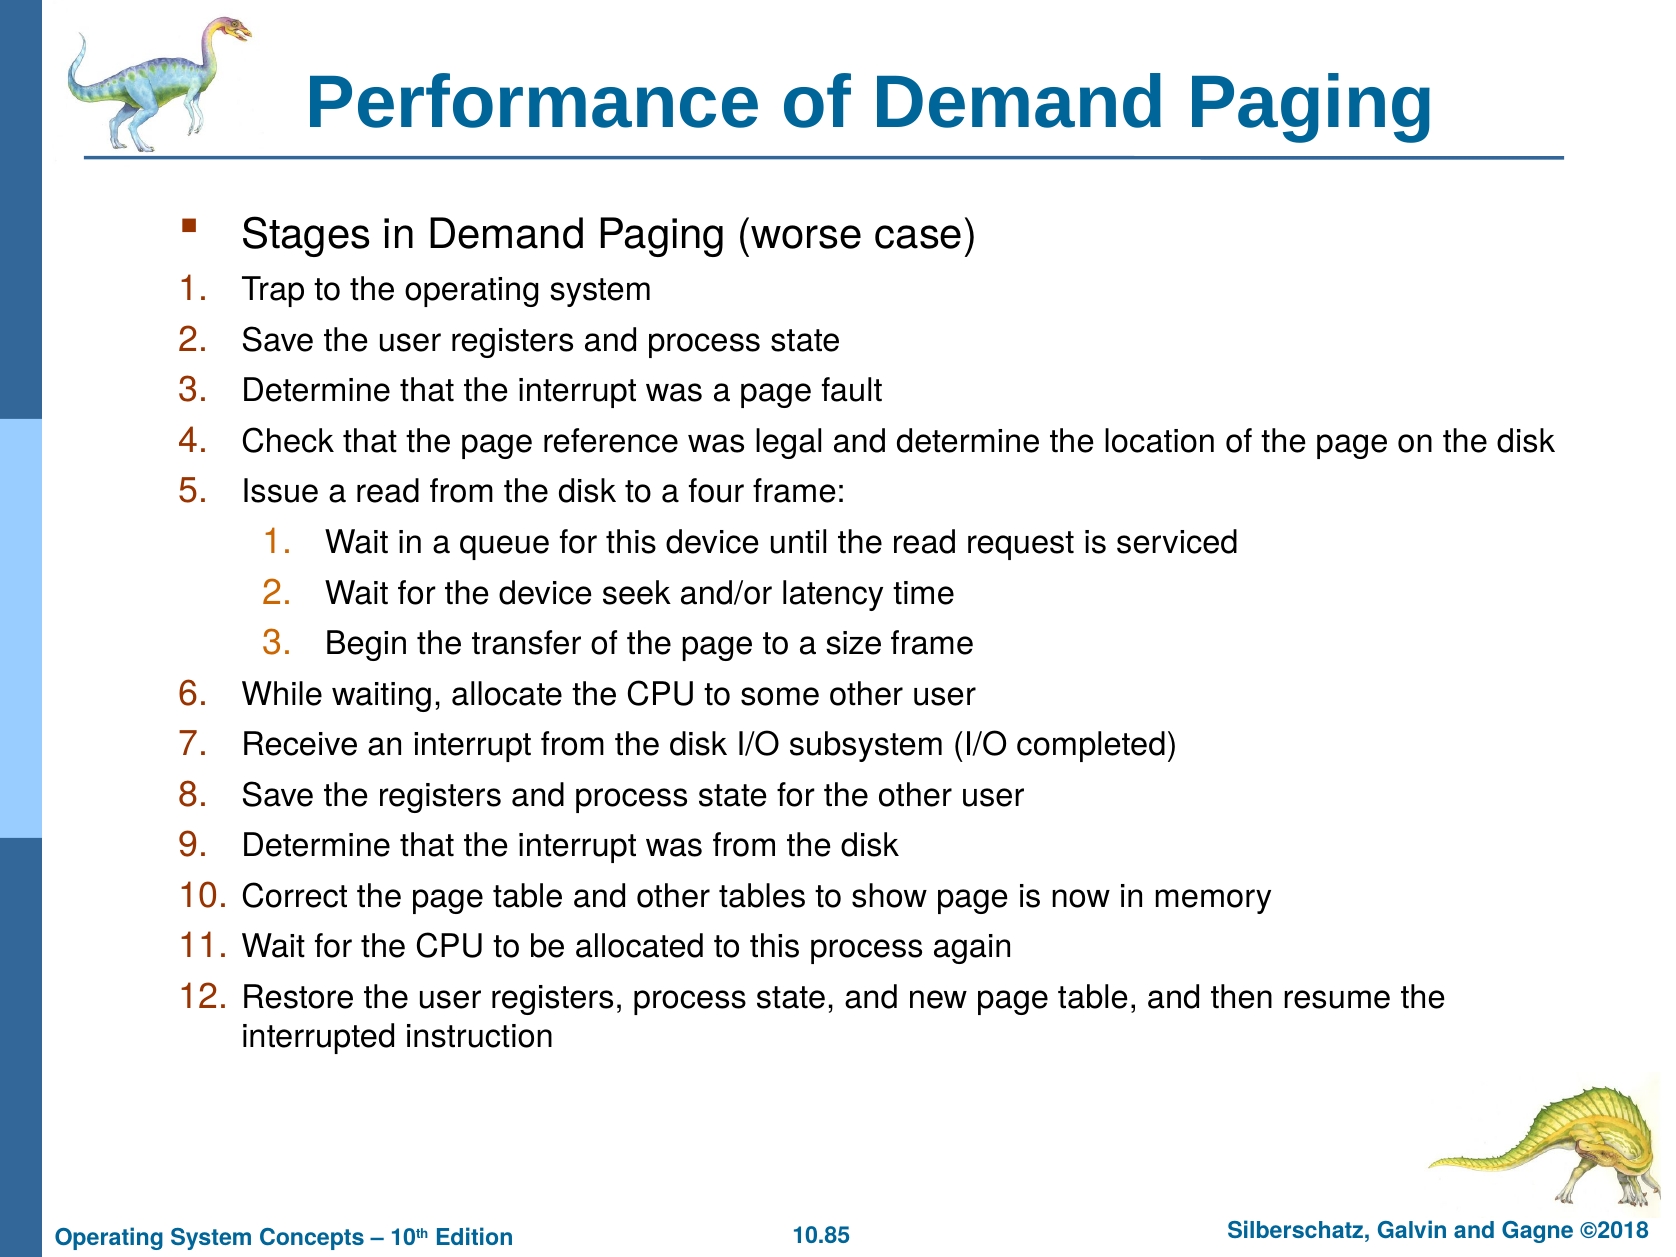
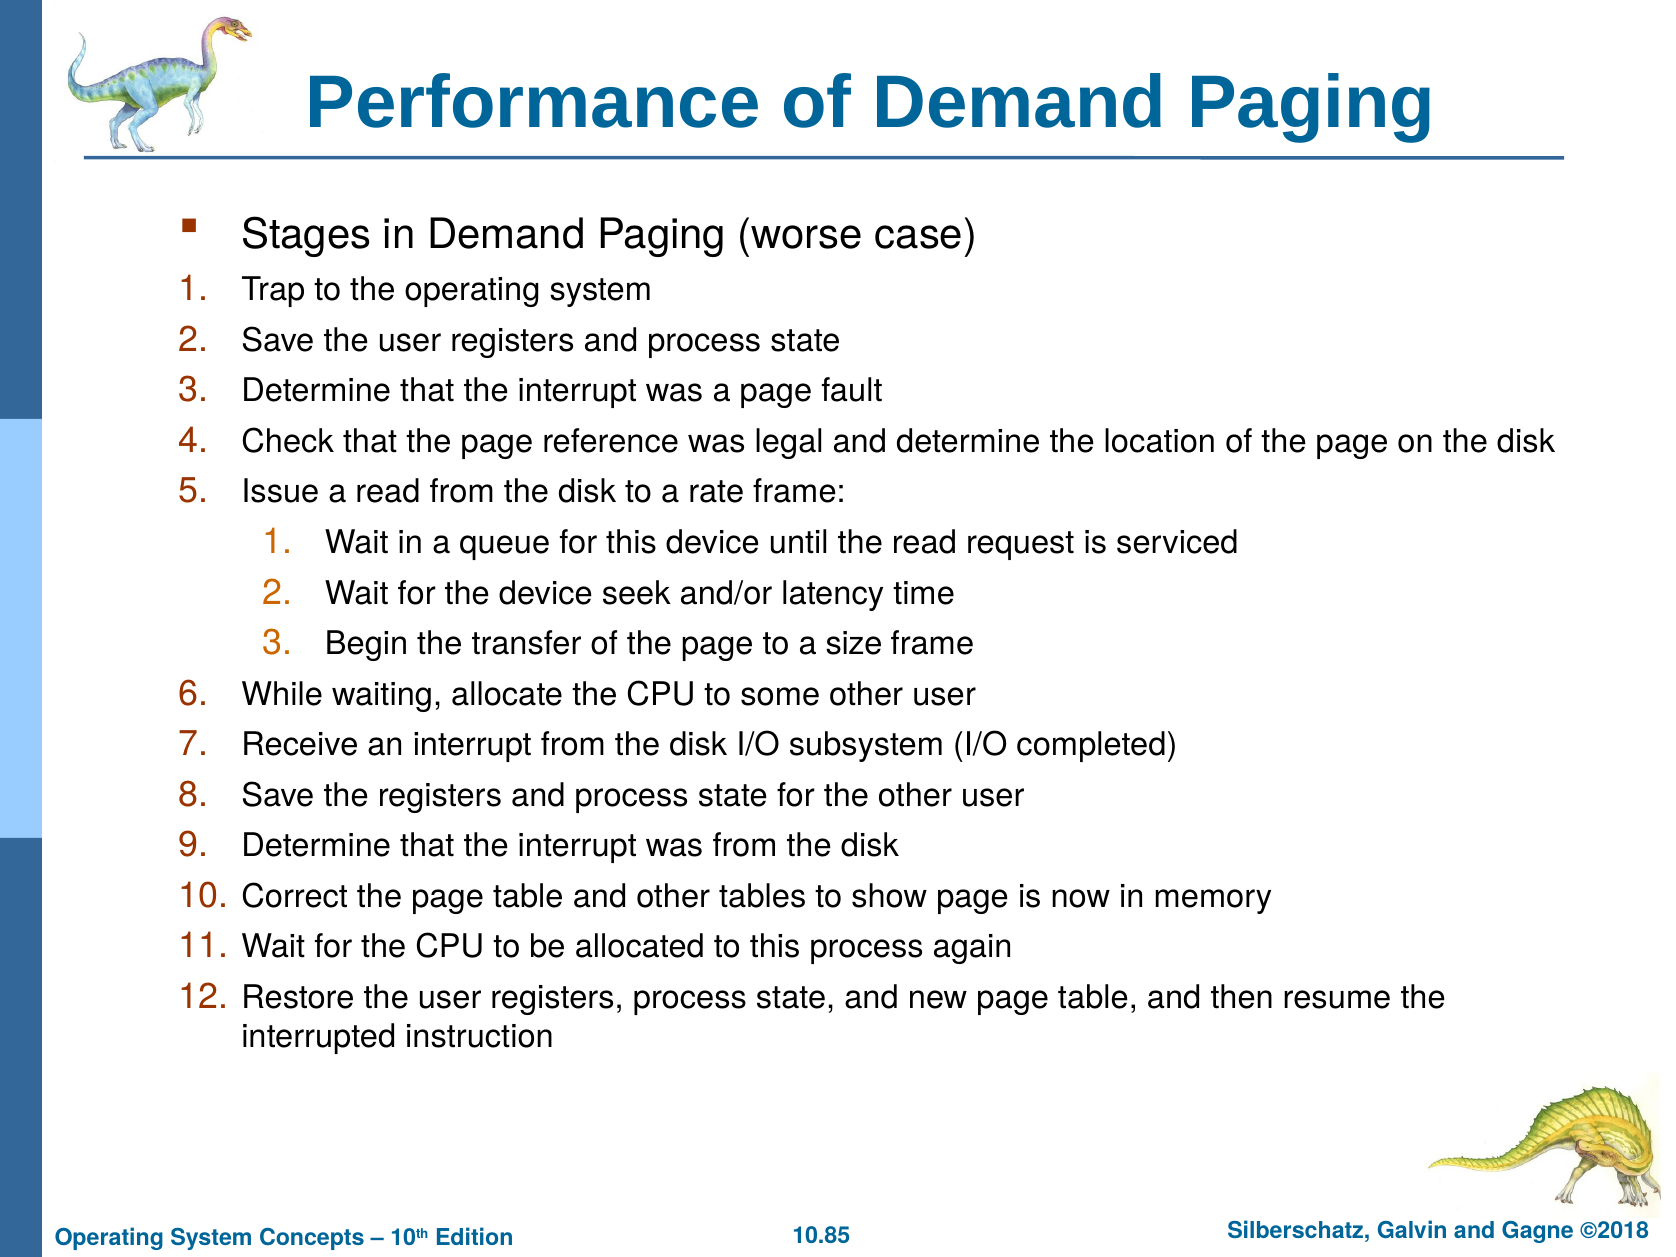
four: four -> rate (716, 492)
